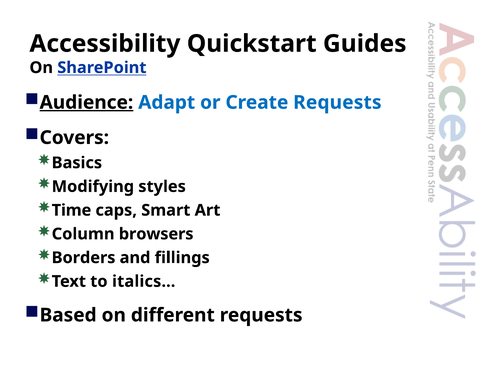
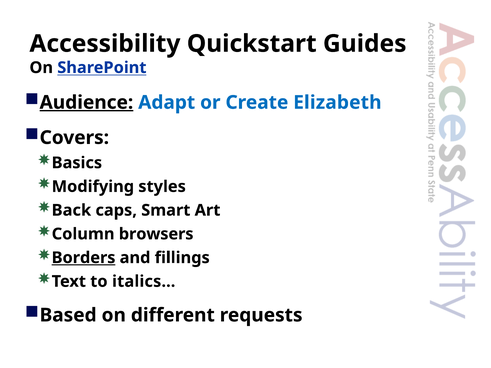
Create Requests: Requests -> Elizabeth (337, 103)
Time: Time -> Back (71, 210)
Borders underline: none -> present (84, 258)
